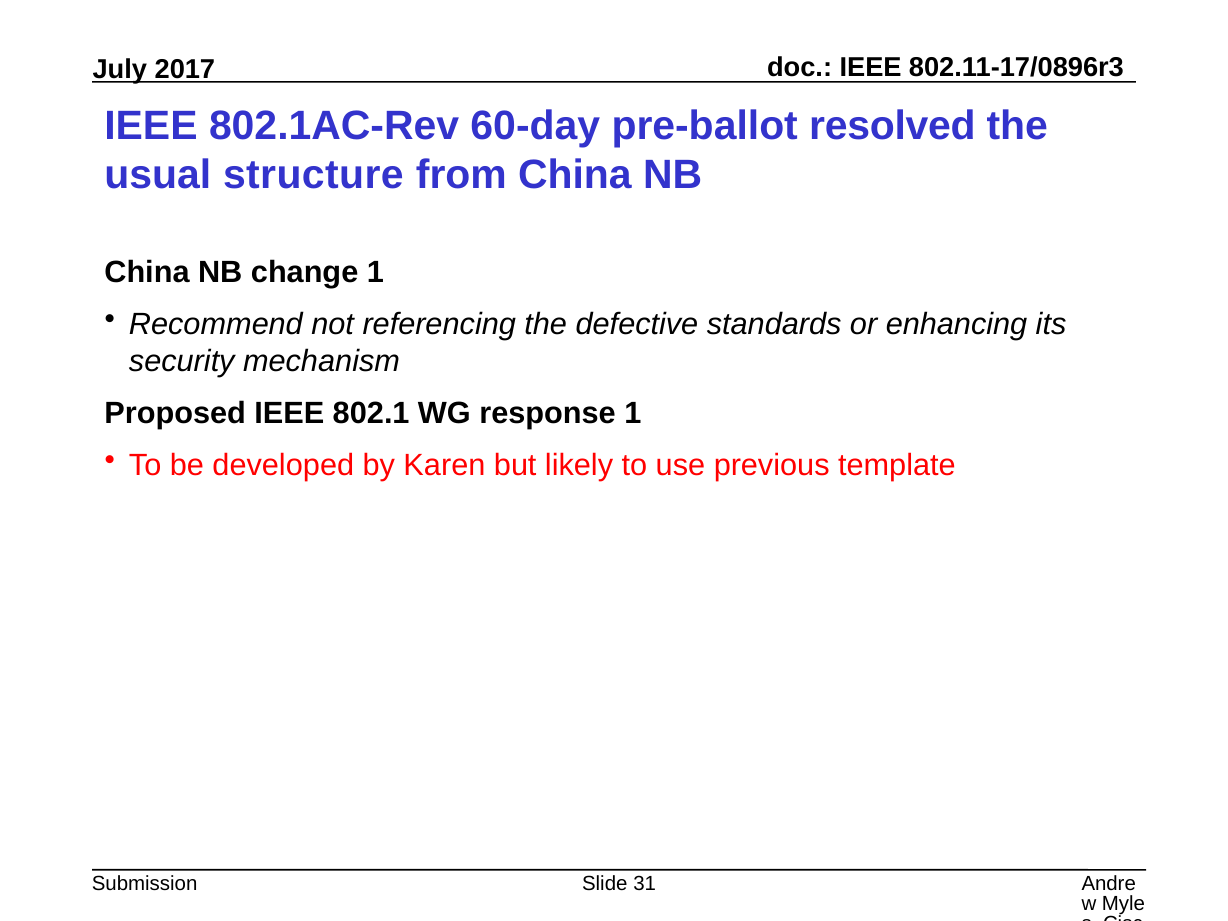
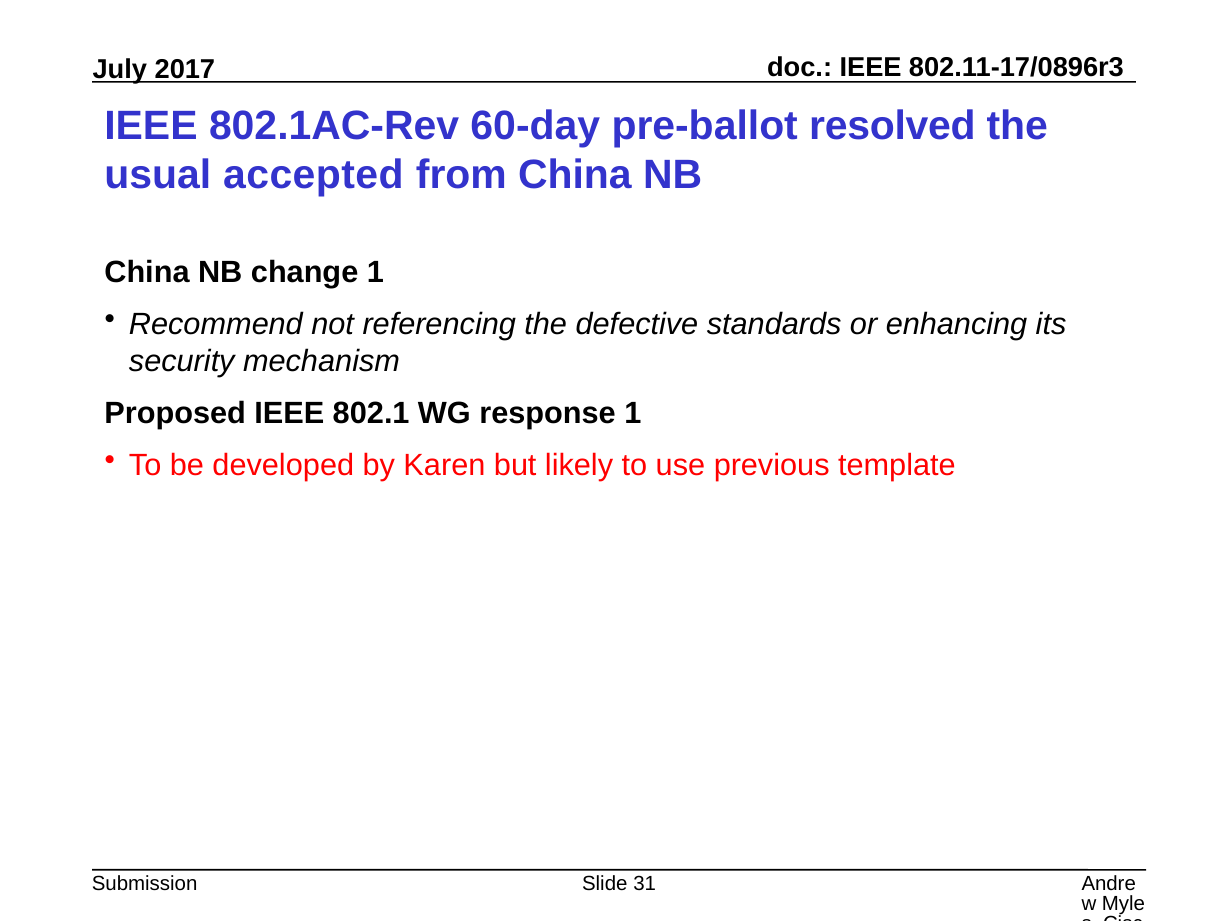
structure: structure -> accepted (313, 175)
